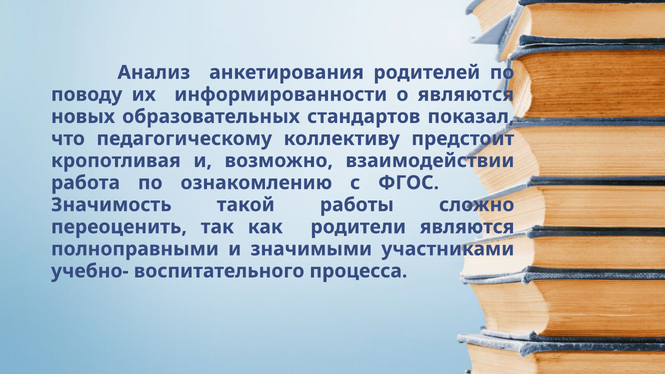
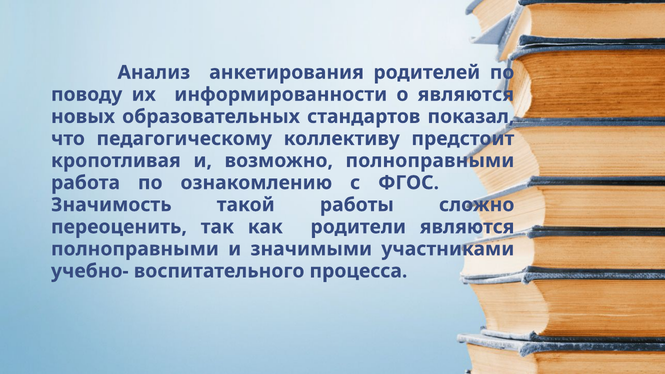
возможно взаимодействии: взаимодействии -> полноправными (430, 161)
